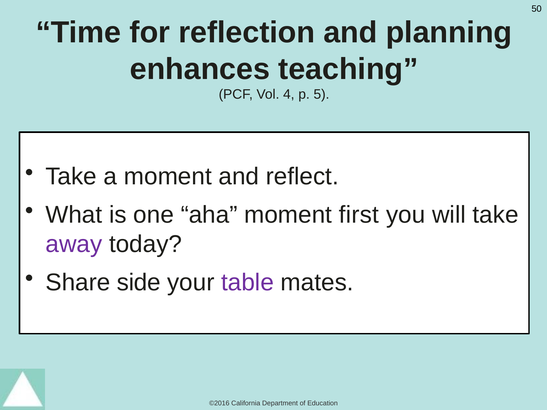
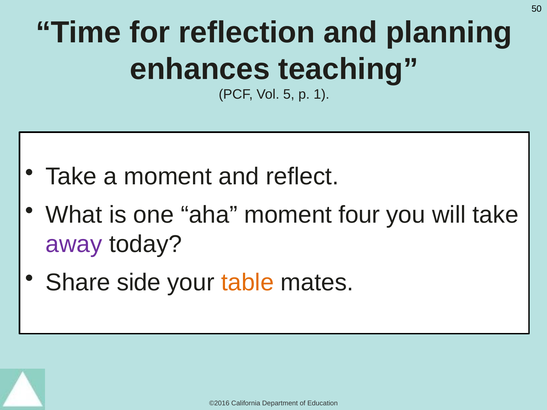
4: 4 -> 5 (289, 94)
5: 5 -> 1 (321, 94)
first: first -> four (359, 215)
table colour: purple -> orange (248, 282)
